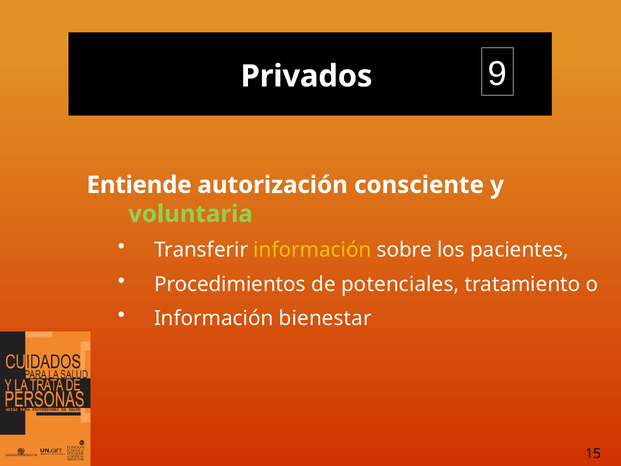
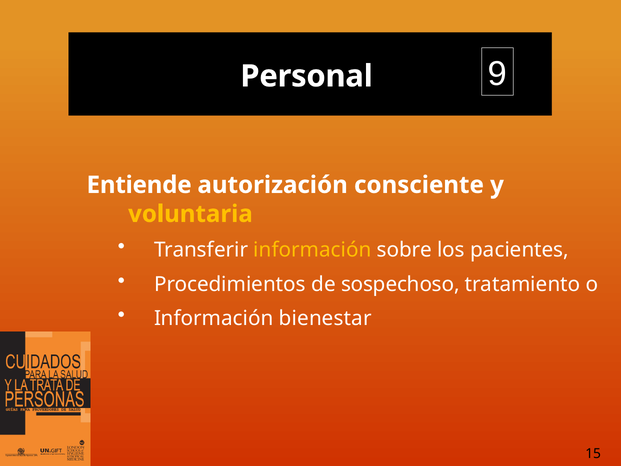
Privados: Privados -> Personal (307, 76)
voluntaria colour: light green -> yellow (190, 214)
potenciales: potenciales -> sospechoso (400, 284)
